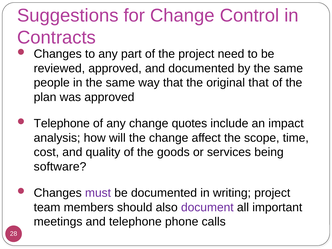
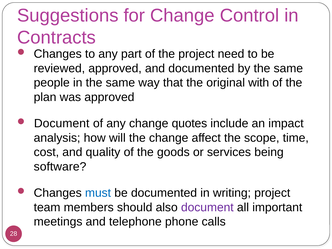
original that: that -> with (259, 83)
Telephone: Telephone -> Document (62, 123)
must colour: purple -> blue (98, 193)
